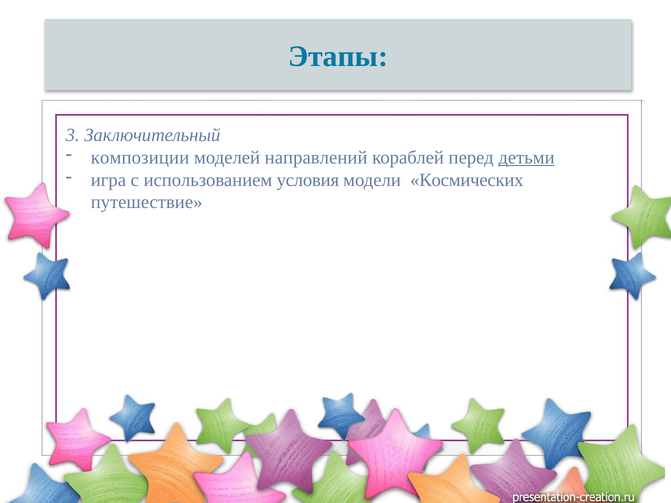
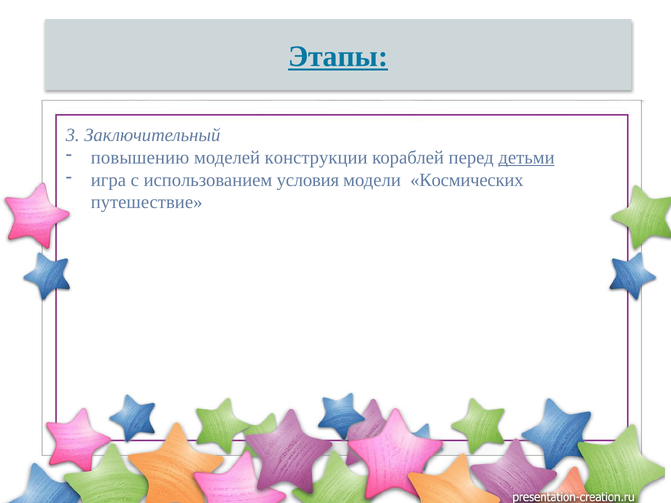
Этапы underline: none -> present (338, 57)
композиции: композиции -> повышению (140, 158)
направлений: направлений -> конструкции (316, 158)
